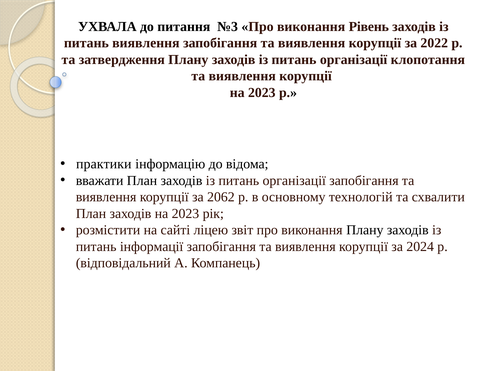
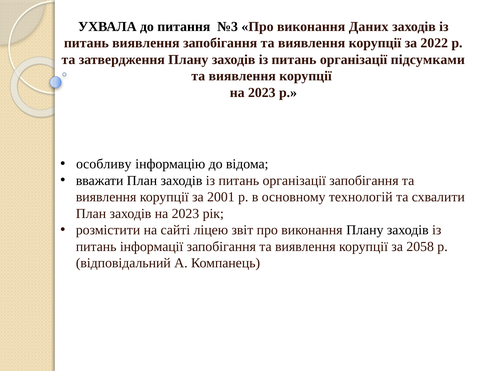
Рівень: Рівень -> Даних (369, 27)
клопотання: клопотання -> підсумками (428, 60)
практики: практики -> особливу (104, 164)
2062: 2062 -> 2001 (221, 197)
2024: 2024 -> 2058 (420, 247)
